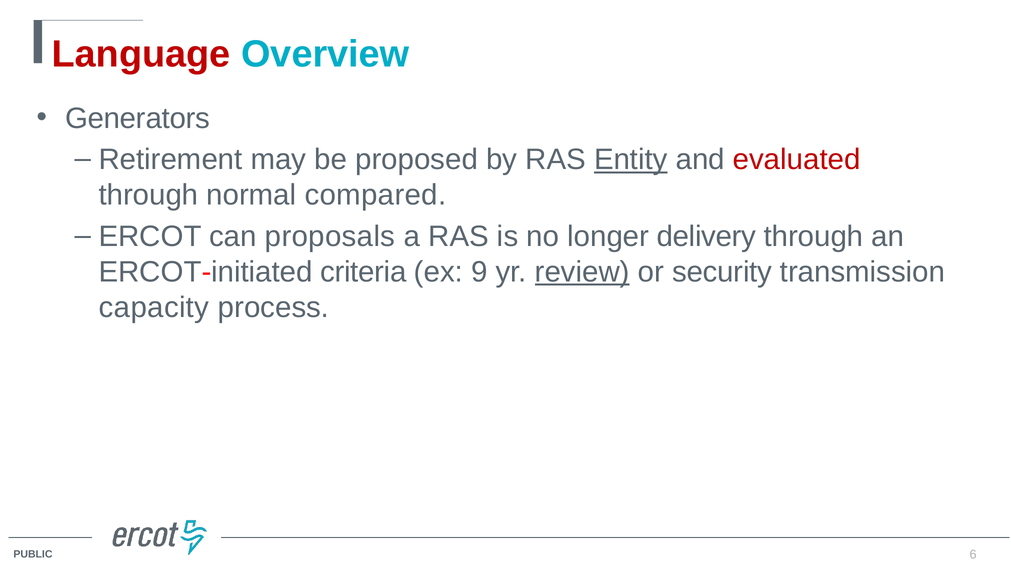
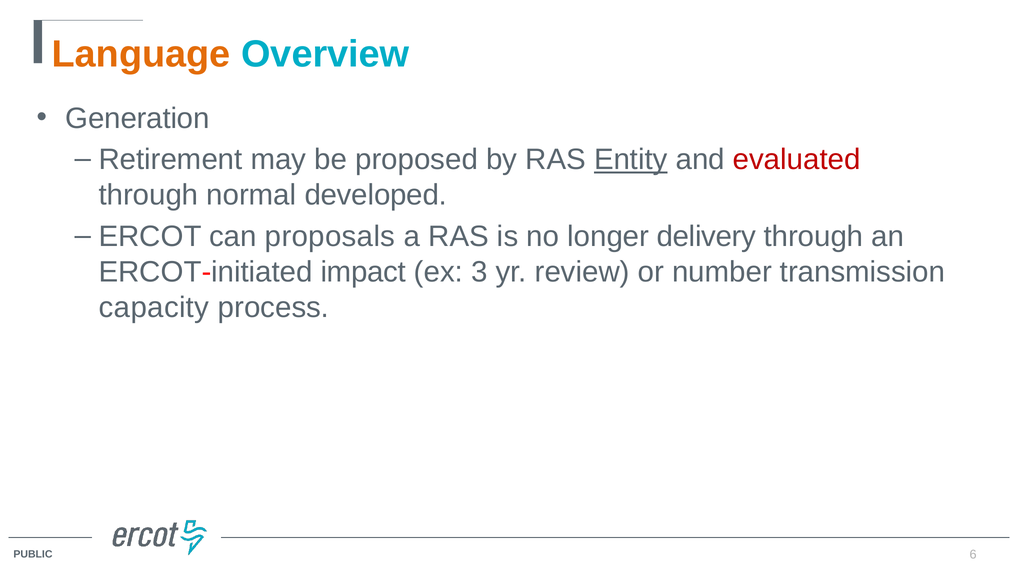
Language colour: red -> orange (141, 54)
Generators: Generators -> Generation (137, 118)
compared: compared -> developed (376, 195)
criteria: criteria -> impact (363, 272)
9: 9 -> 3 (479, 272)
review underline: present -> none (582, 272)
security: security -> number (722, 272)
